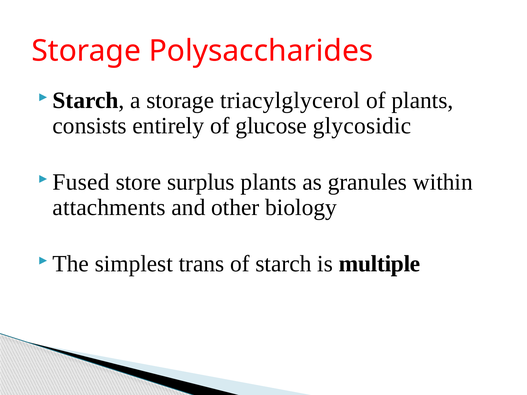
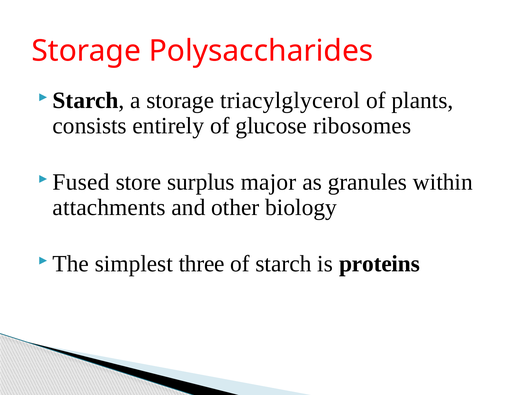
glycosidic: glycosidic -> ribosomes (362, 126)
surplus plants: plants -> major (268, 182)
trans: trans -> three (202, 264)
multiple: multiple -> proteins (380, 264)
